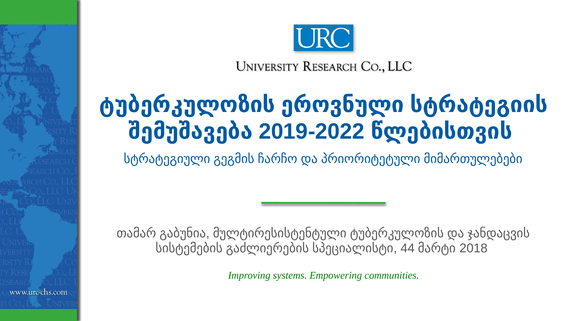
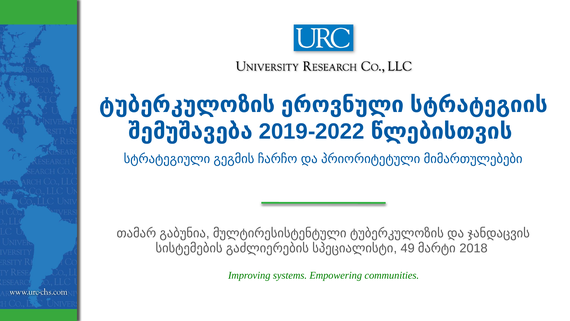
44: 44 -> 49 (408, 248)
